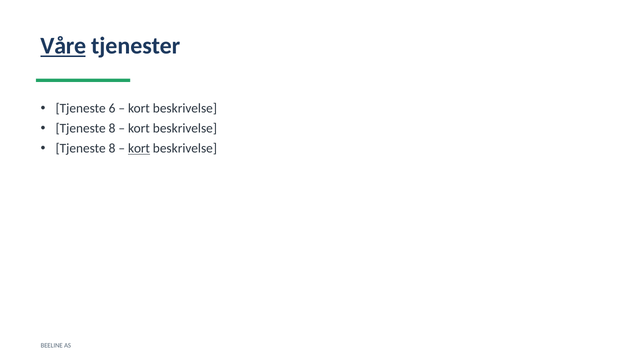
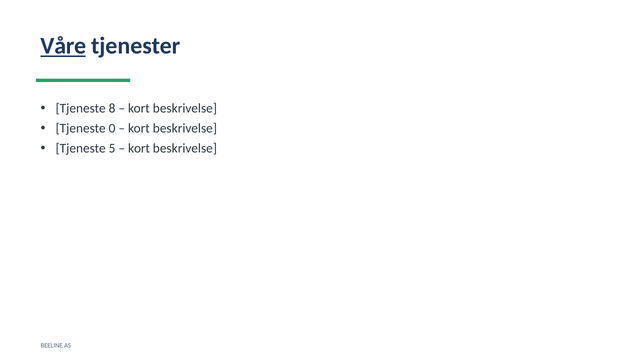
6: 6 -> 8 (112, 108)
8: 8 -> 0 (112, 128)
8: 8 -> 5 (112, 148)
kort underline: present -> none (139, 148)
